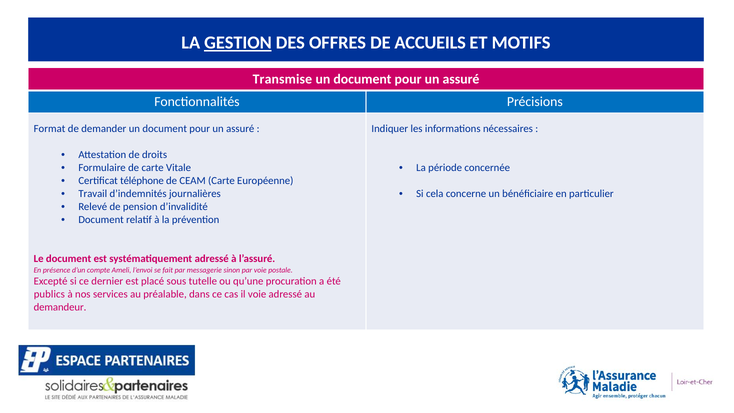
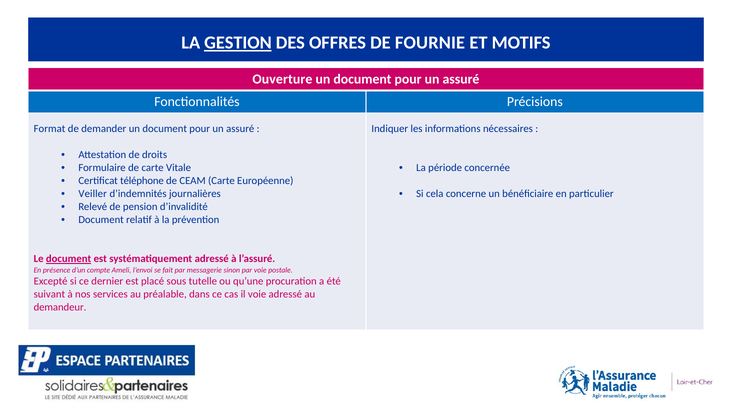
ACCUEILS: ACCUEILS -> FOURNIE (430, 43)
Transmise: Transmise -> Ouverture (282, 79)
Travail: Travail -> Veiller (93, 194)
document underline: none -> present (69, 259)
publics: publics -> suivant (49, 294)
